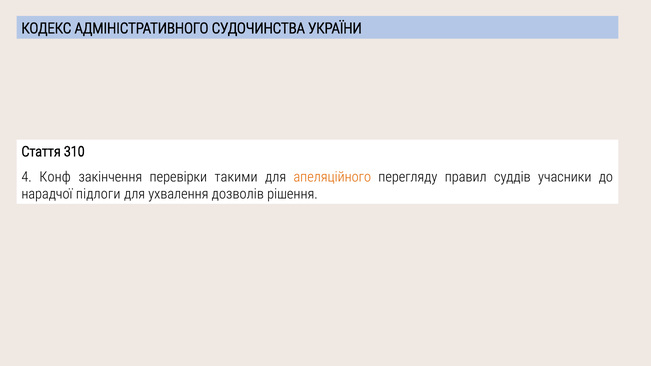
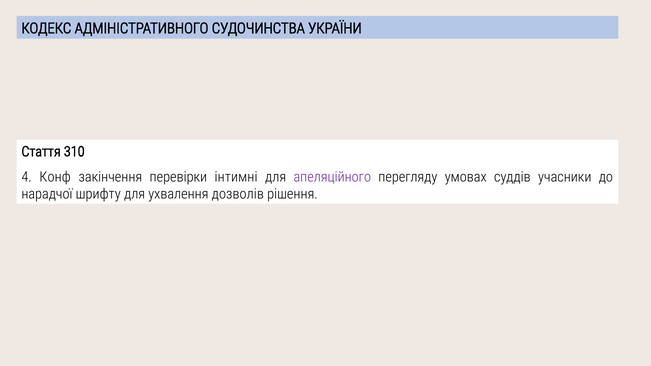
такими: такими -> інтимні (236, 177)
апеляційного colour: orange -> purple (332, 177)
правил: правил -> умовах (466, 177)
підлоги: підлоги -> шрифту (98, 194)
